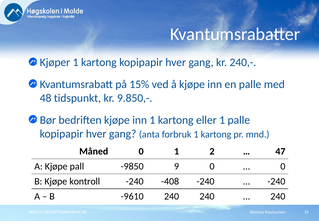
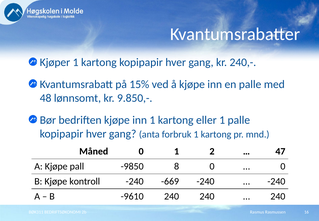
tidspunkt: tidspunkt -> lønnsomt (77, 98)
9: 9 -> 8 (177, 166)
-408: -408 -> -669 (170, 181)
